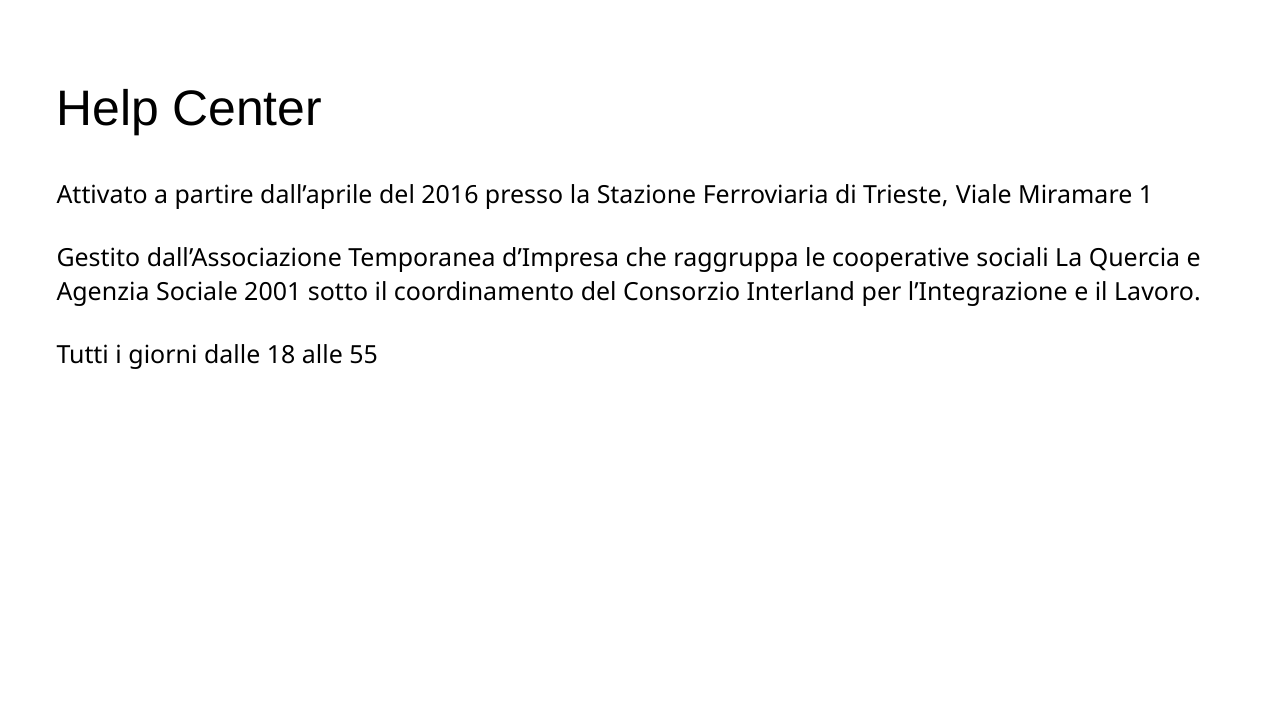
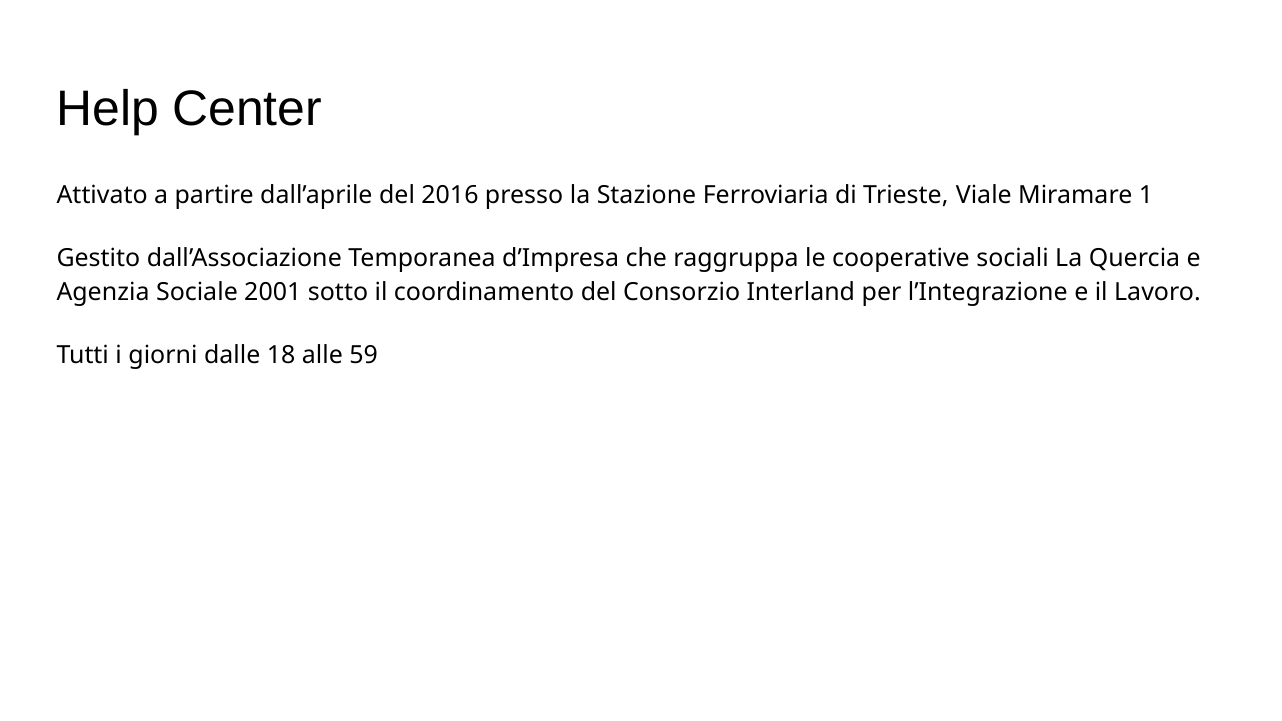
55: 55 -> 59 (364, 356)
